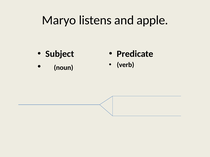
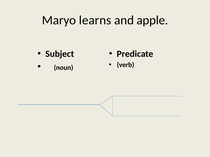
listens: listens -> learns (95, 20)
